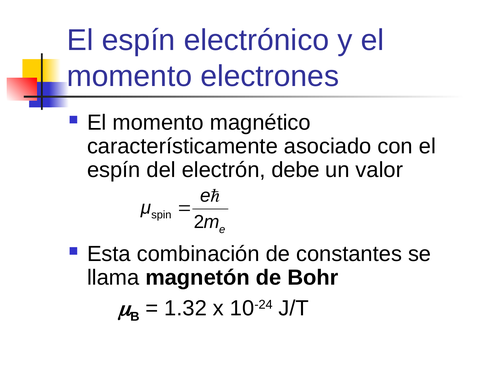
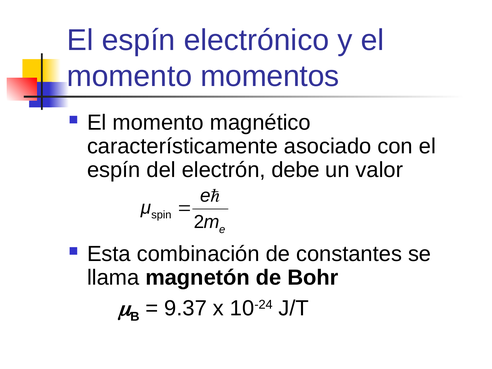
electrones: electrones -> momentos (270, 76)
1.32: 1.32 -> 9.37 (186, 308)
